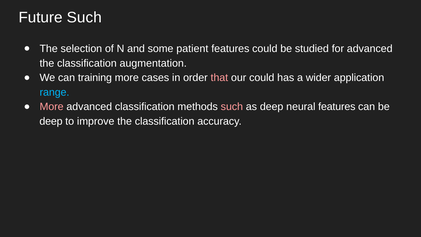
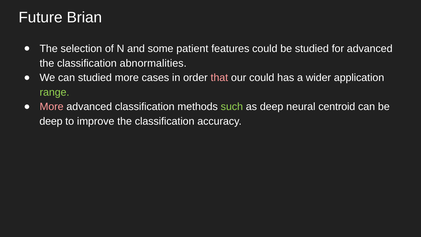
Future Such: Such -> Brian (84, 17)
augmentation: augmentation -> abnormalities (153, 63)
can training: training -> studied (95, 78)
range colour: light blue -> light green (55, 92)
such colour: pink -> light green (232, 107)
neural features: features -> centroid (337, 107)
